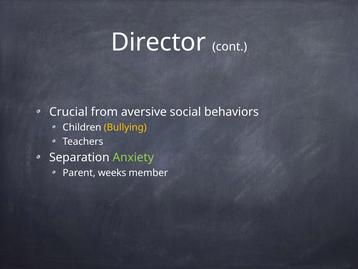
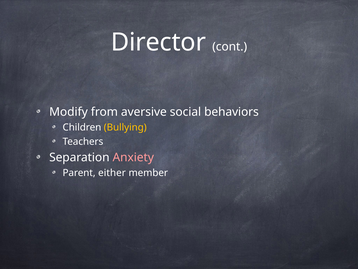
Crucial: Crucial -> Modify (68, 112)
Anxiety colour: light green -> pink (133, 157)
weeks: weeks -> either (112, 173)
